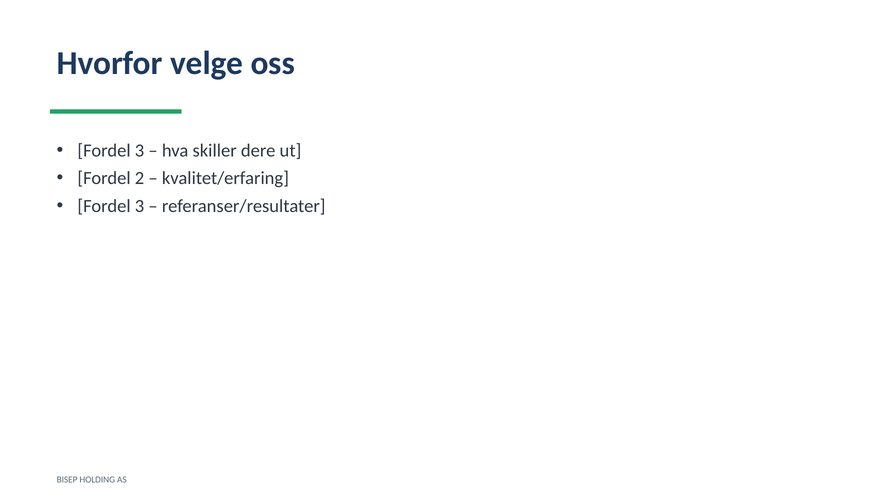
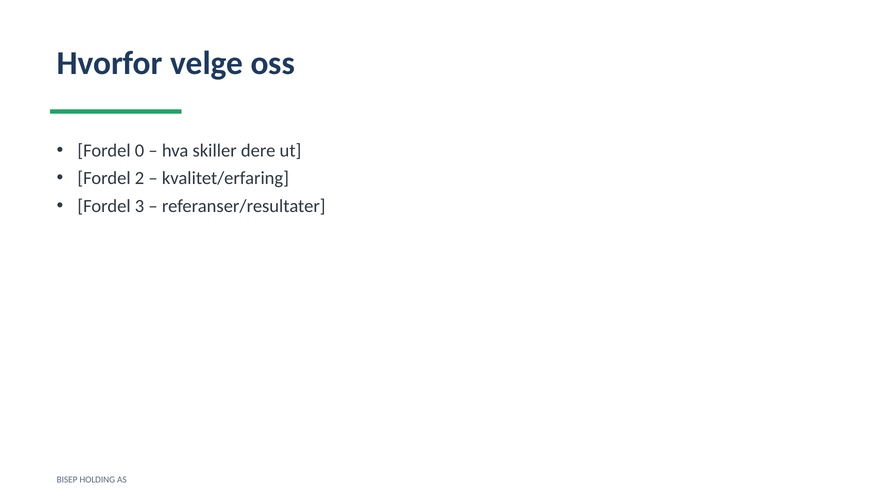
3: 3 -> 0 (140, 151)
